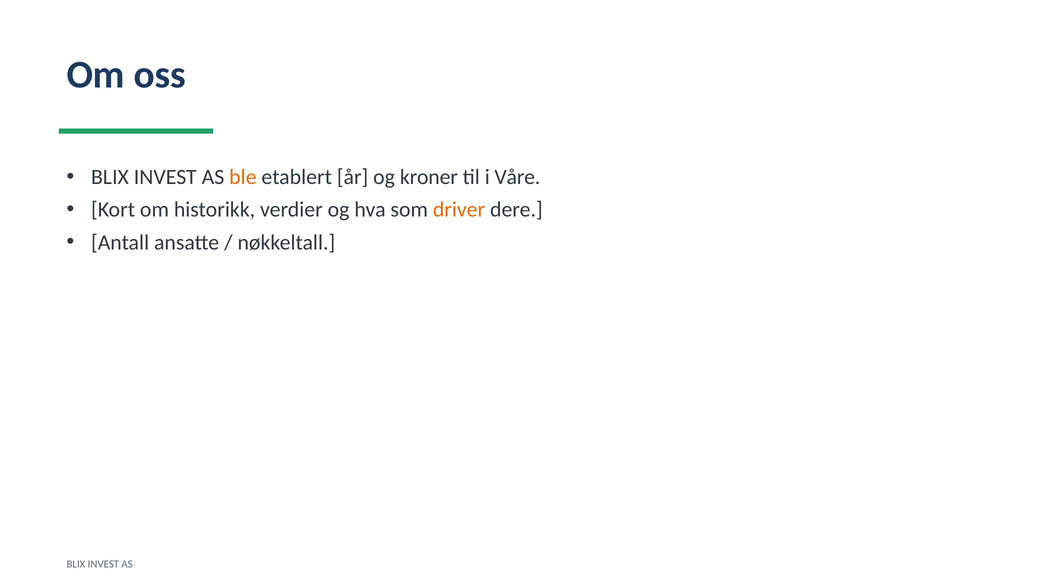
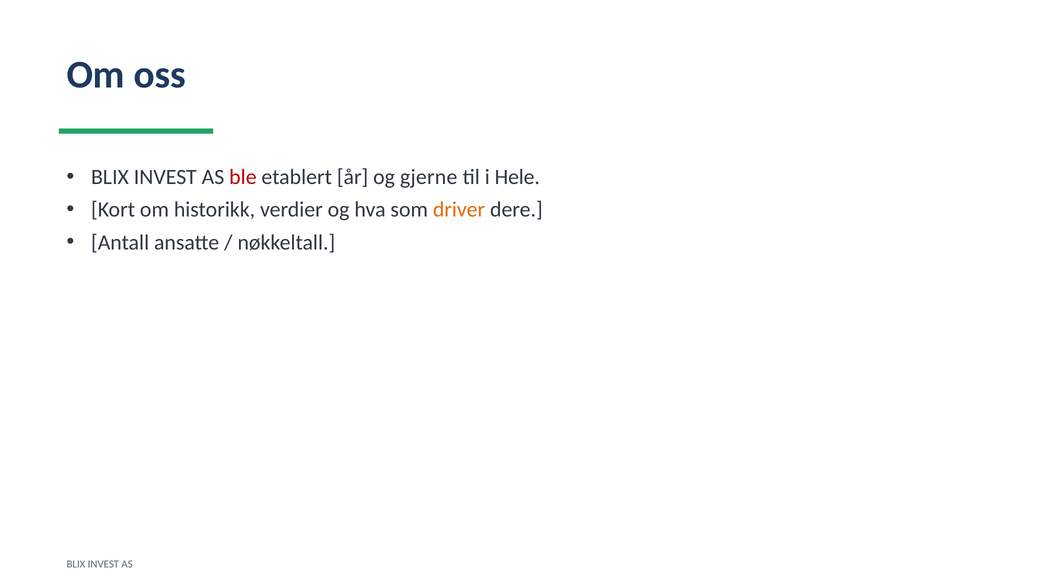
ble colour: orange -> red (243, 177)
kroner: kroner -> gjerne (429, 177)
Våre: Våre -> Hele (517, 177)
